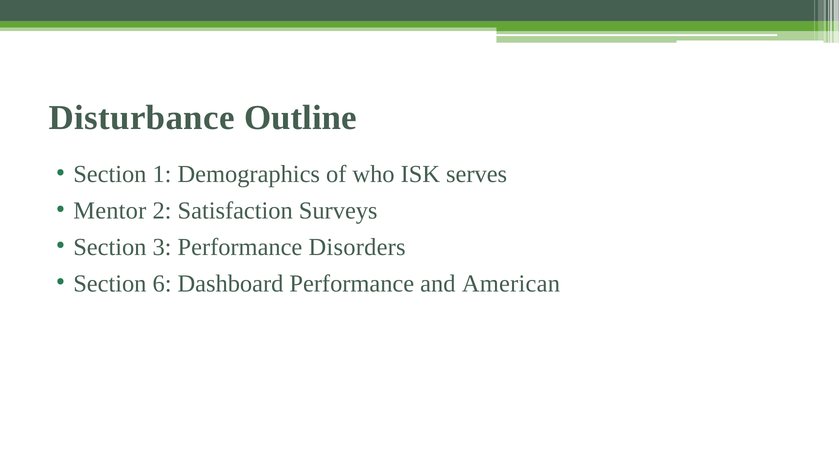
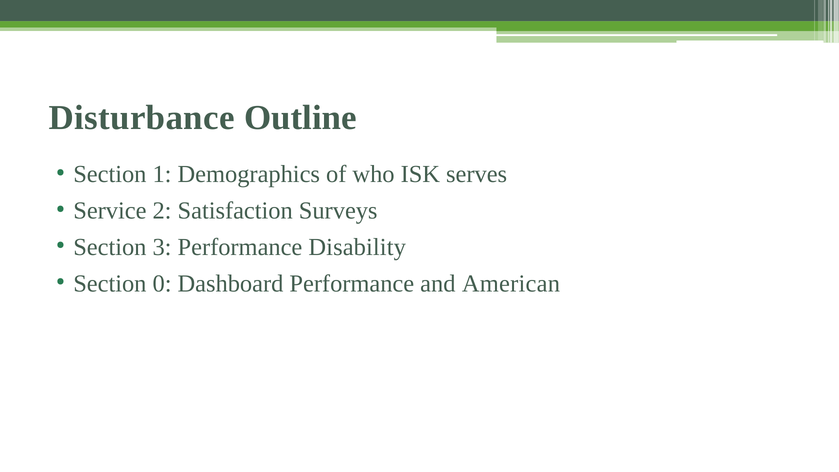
Mentor: Mentor -> Service (110, 211)
Disorders: Disorders -> Disability (357, 247)
6: 6 -> 0 (162, 283)
